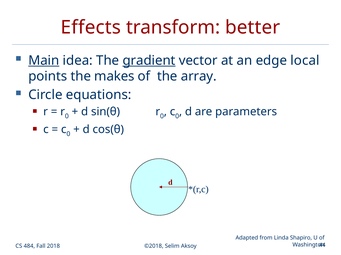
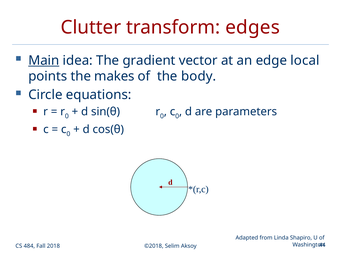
Effects: Effects -> Clutter (91, 27)
better: better -> edges (253, 27)
gradient underline: present -> none (149, 61)
array: array -> body (199, 77)
